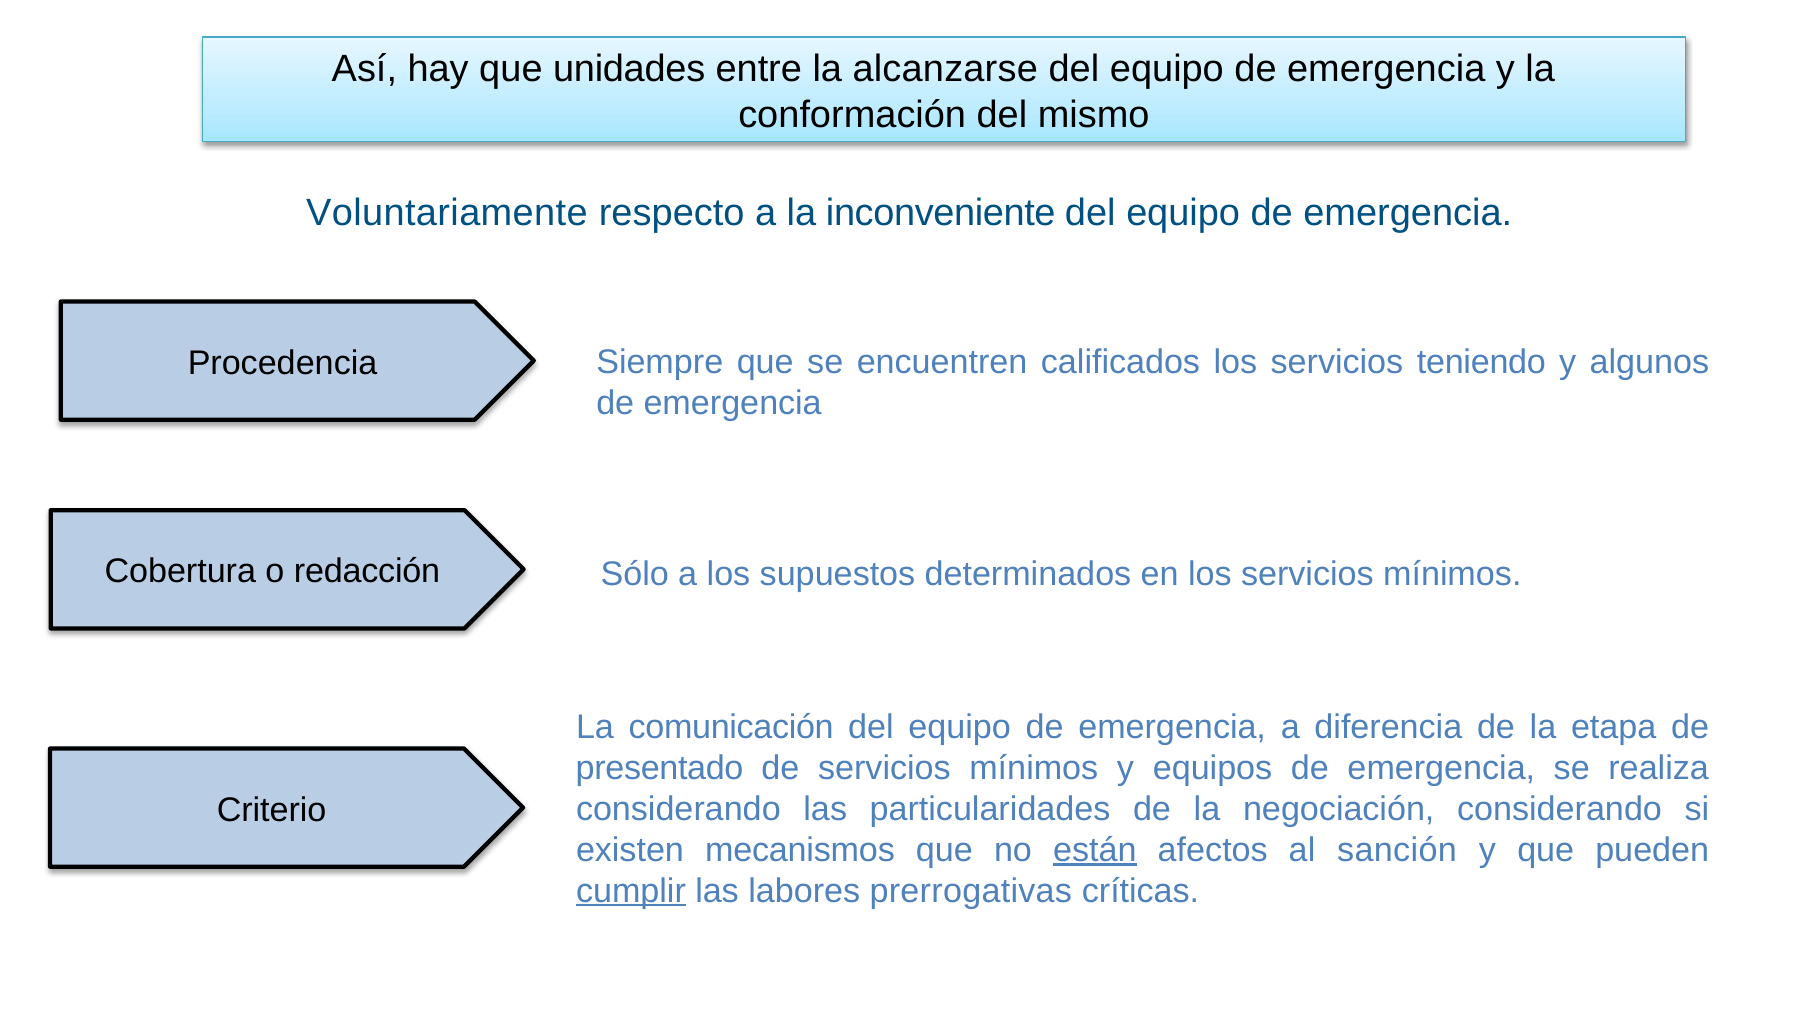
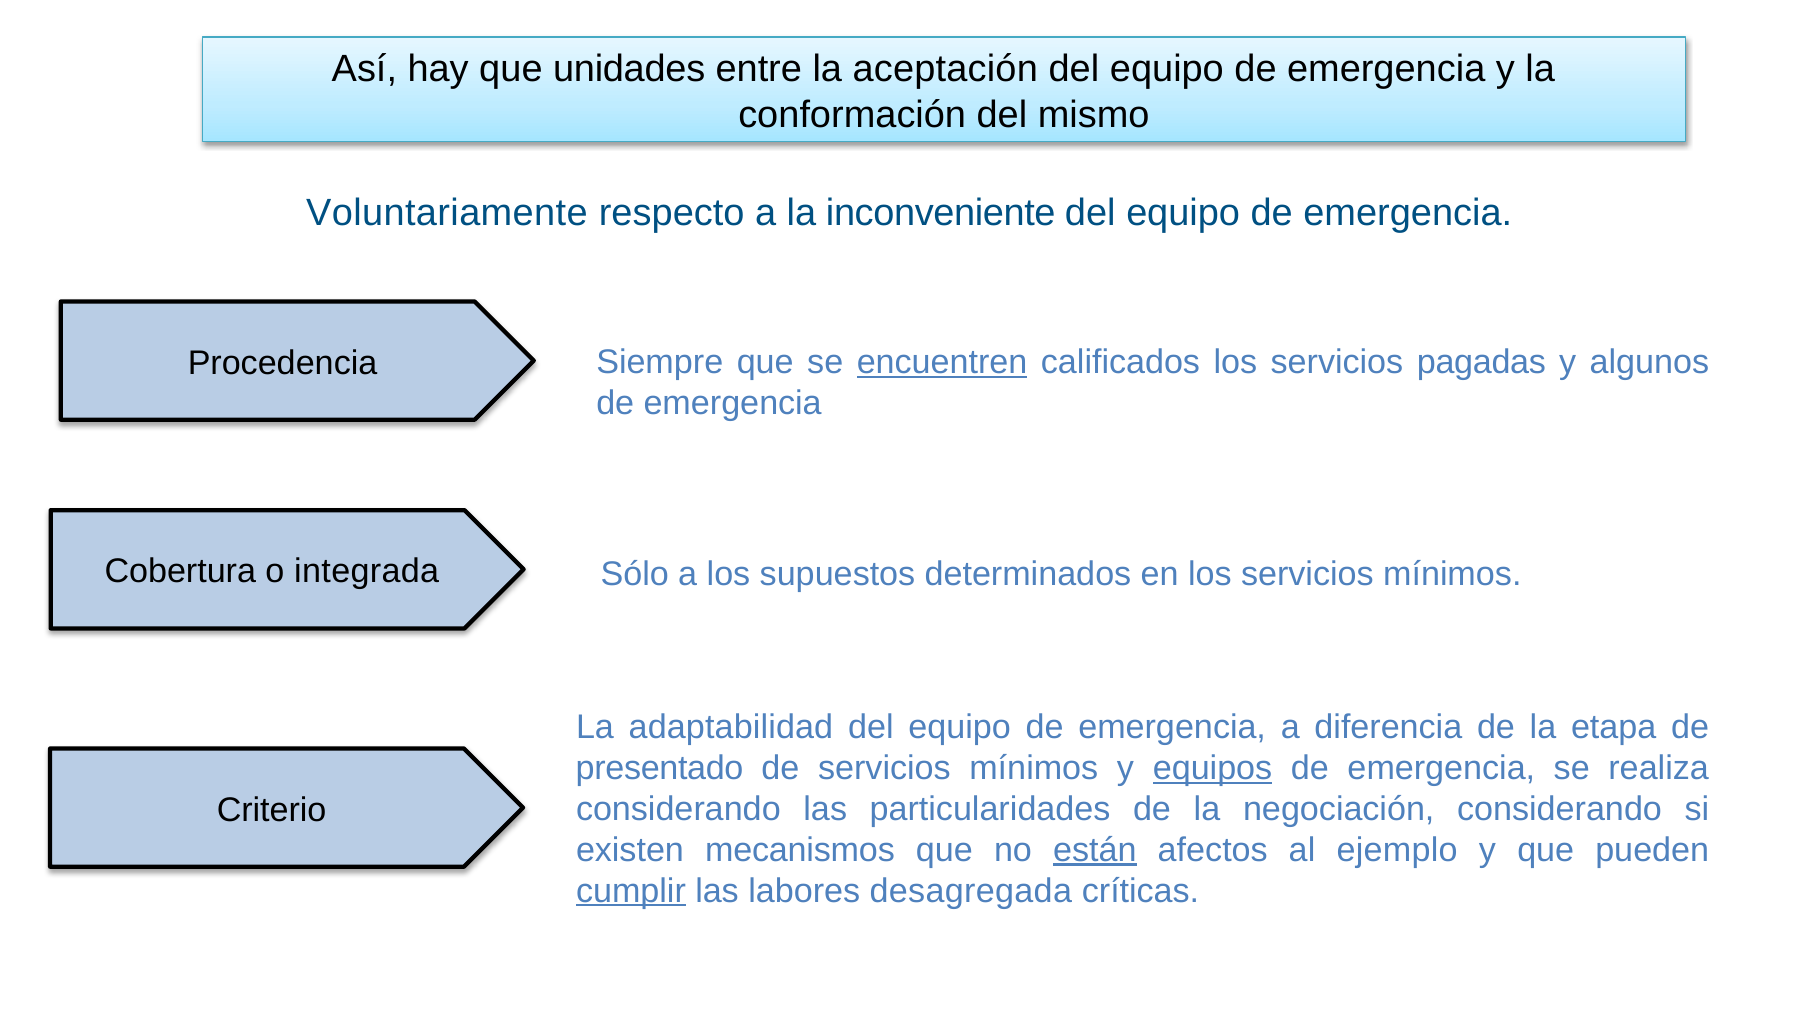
alcanzarse: alcanzarse -> aceptación (945, 69)
encuentren underline: none -> present (942, 362)
teniendo: teniendo -> pagadas (1481, 362)
redacción: redacción -> integrada (367, 572)
comunicación: comunicación -> adaptabilidad (731, 727)
equipos underline: none -> present (1213, 768)
sanción: sanción -> ejemplo (1397, 850)
prerrogativas: prerrogativas -> desagregada (971, 891)
